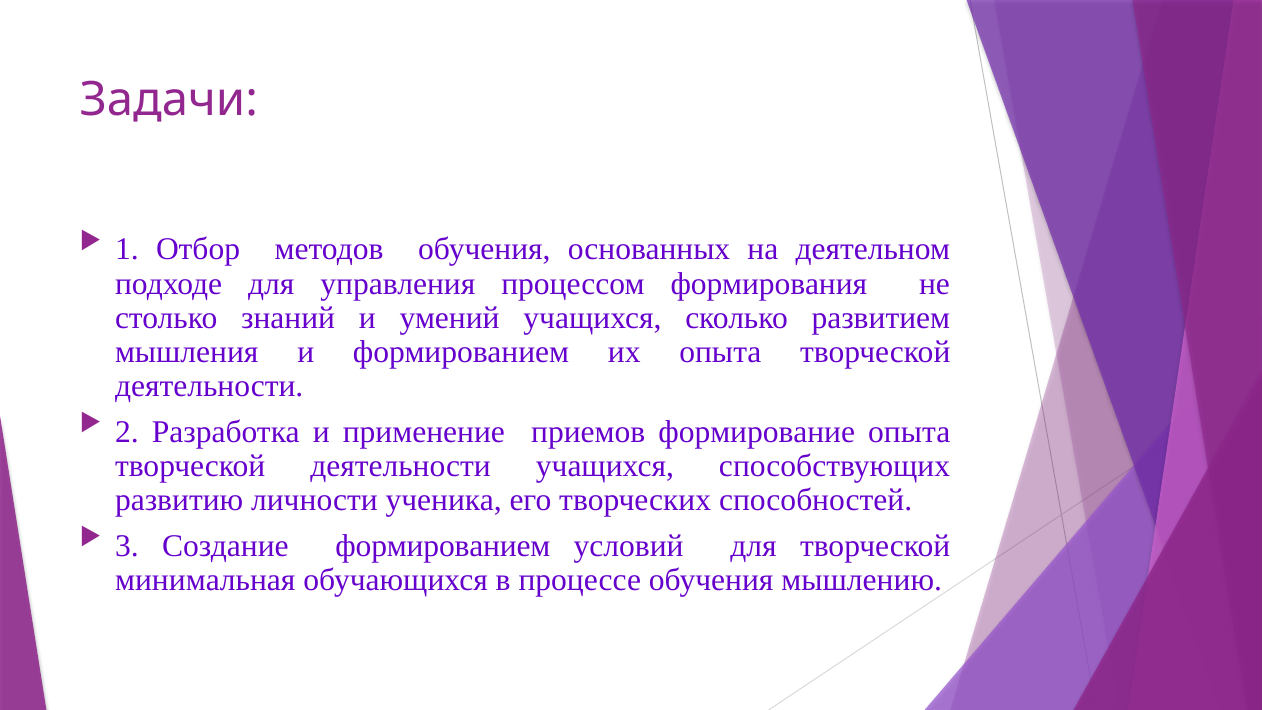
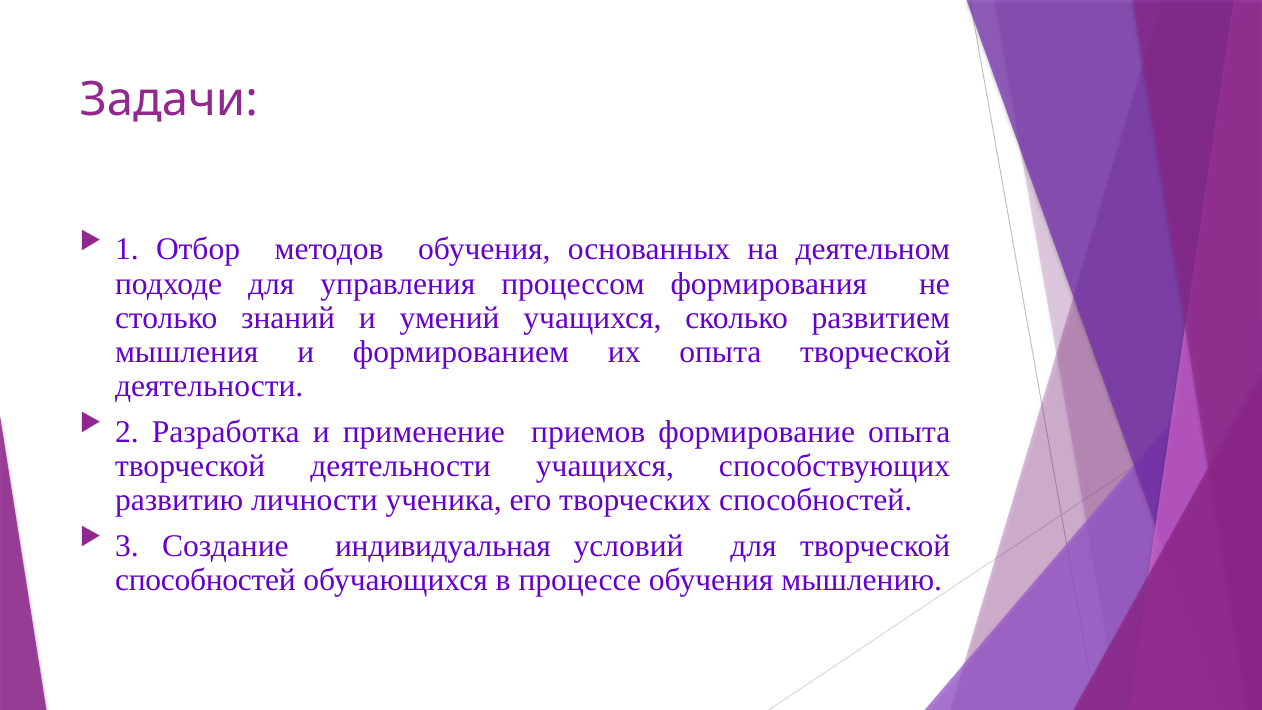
Создание формированием: формированием -> индивидуальная (443, 546)
минимальная: минимальная -> способностей (205, 580)
